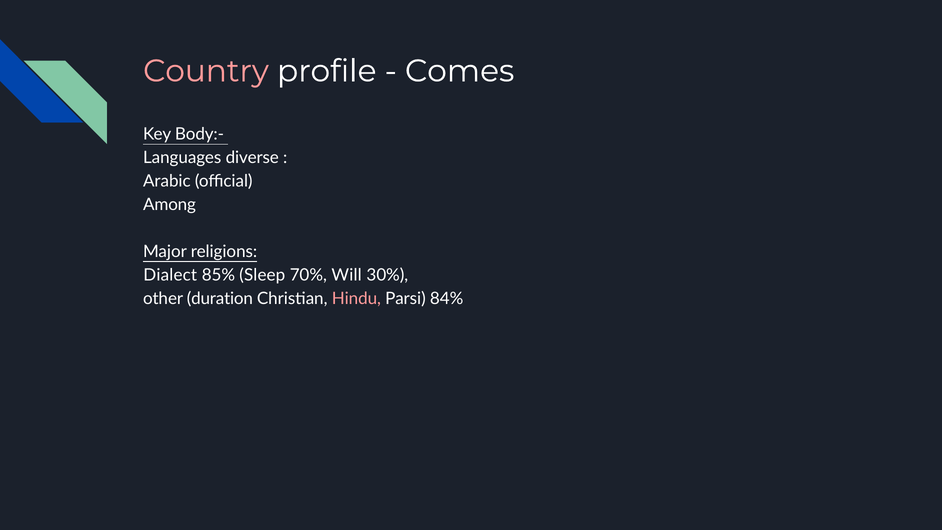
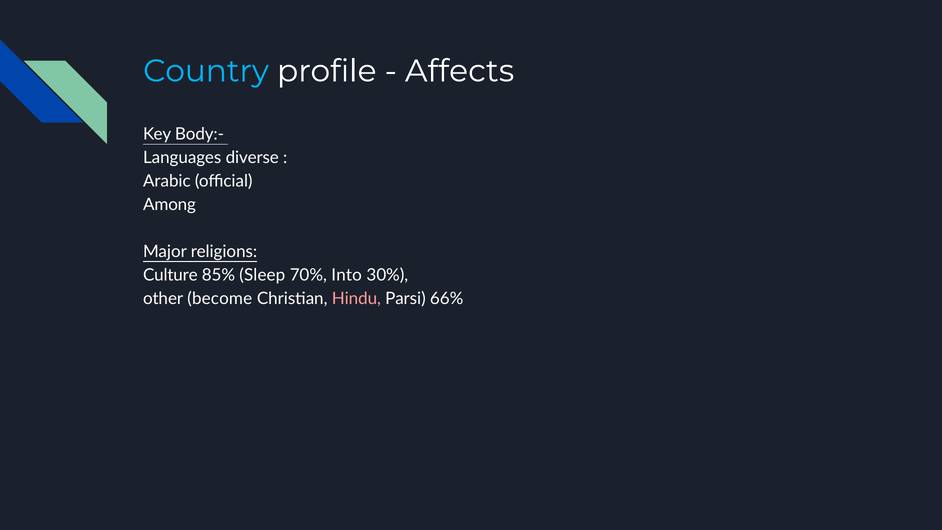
Country colour: pink -> light blue (206, 71)
Comes: Comes -> Affects (460, 71)
Dialect: Dialect -> Culture (170, 275)
Will: Will -> Into (347, 275)
duration: duration -> become (220, 298)
84%: 84% -> 66% (447, 298)
